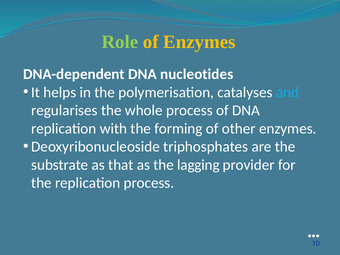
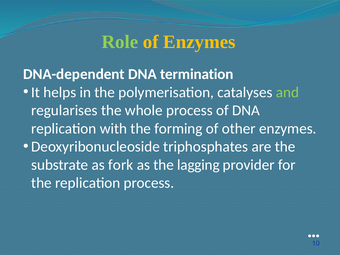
nucleotides: nucleotides -> termination (197, 74)
and colour: light blue -> light green (287, 92)
that: that -> fork (121, 165)
